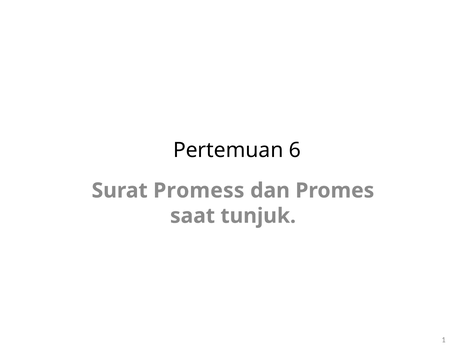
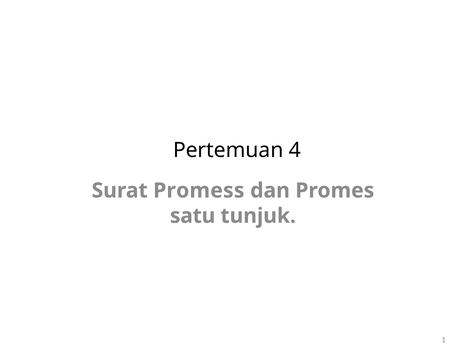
6: 6 -> 4 (295, 150)
saat: saat -> satu (193, 216)
